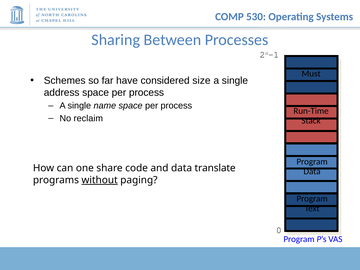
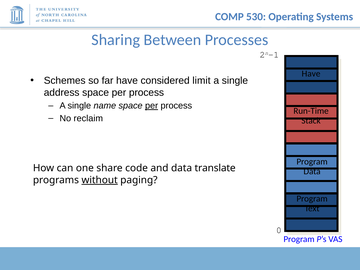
Must: Must -> Have (311, 74)
size: size -> limit (201, 81)
per underline: none -> present (152, 106)
